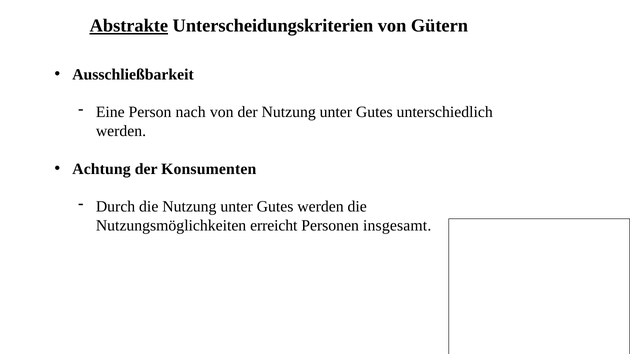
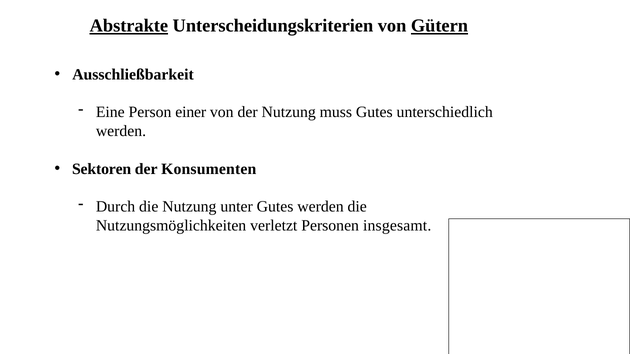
Gütern underline: none -> present (439, 26)
nach: nach -> einer (191, 112)
der Nutzung unter: unter -> muss (336, 112)
Achtung: Achtung -> Sektoren (102, 169)
erreicht: erreicht -> verletzt (274, 226)
